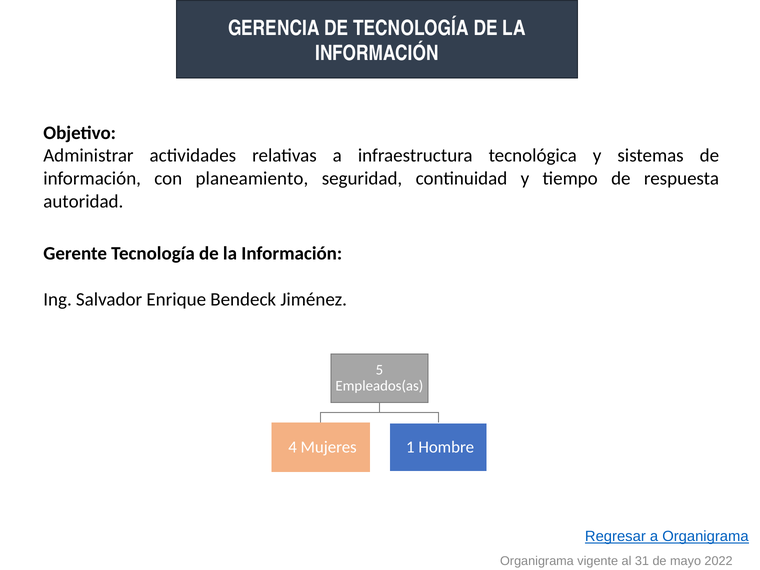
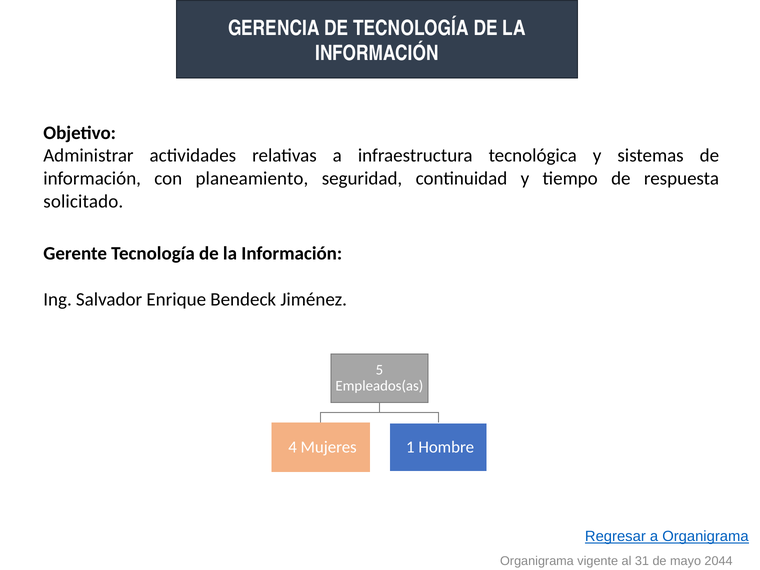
autoridad: autoridad -> solicitado (83, 201)
2022: 2022 -> 2044 (719, 561)
